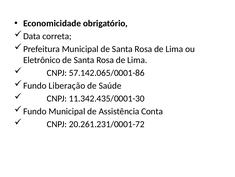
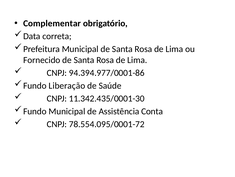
Economicidade: Economicidade -> Complementar (52, 23)
Eletrônico: Eletrônico -> Fornecido (42, 60)
57.142.065/0001-86: 57.142.065/0001-86 -> 94.394.977/0001-86 (107, 73)
20.261.231/0001-72: 20.261.231/0001-72 -> 78.554.095/0001-72 (107, 124)
